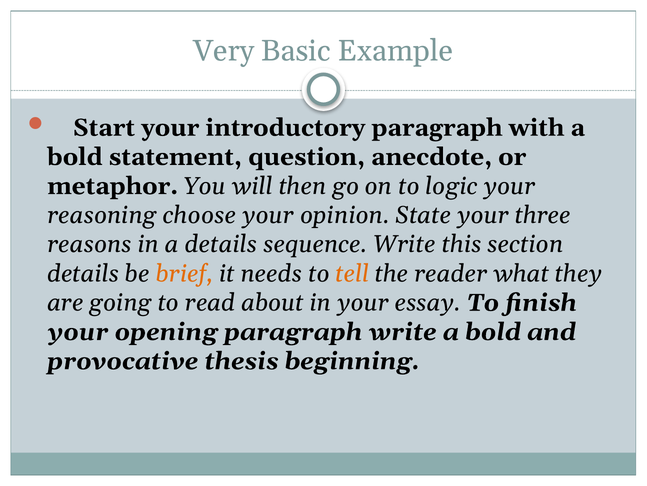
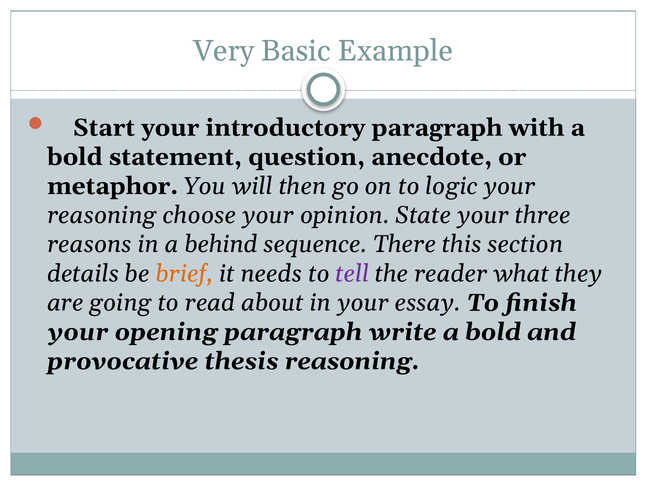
a details: details -> behind (221, 244)
sequence Write: Write -> There (405, 244)
tell colour: orange -> purple (352, 273)
thesis beginning: beginning -> reasoning (352, 361)
